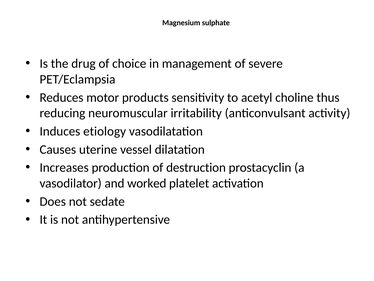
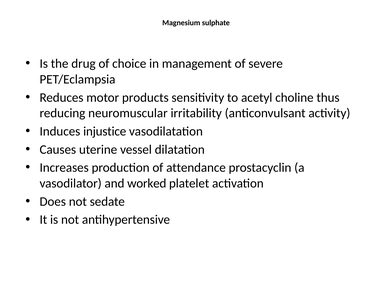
etiology: etiology -> injustice (105, 131)
destruction: destruction -> attendance (196, 167)
